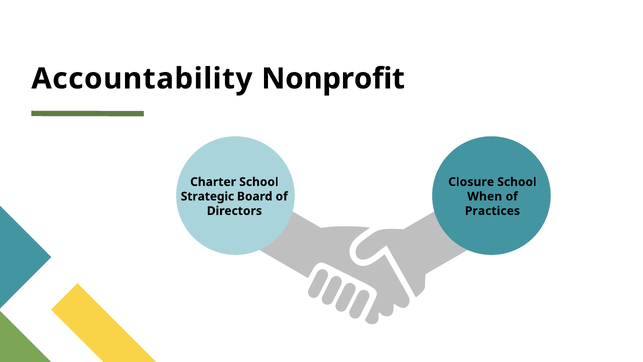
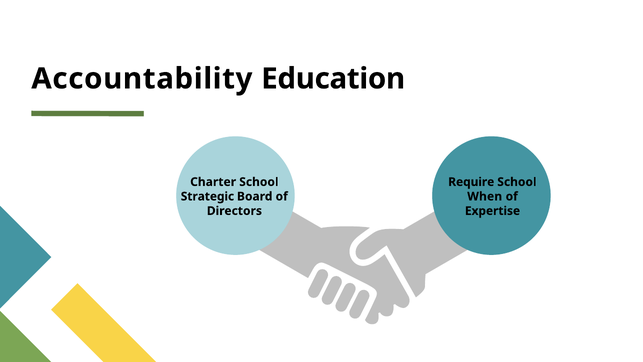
Nonprofit: Nonprofit -> Education (333, 79)
Closure: Closure -> Require (471, 182)
Practices: Practices -> Expertise (492, 211)
